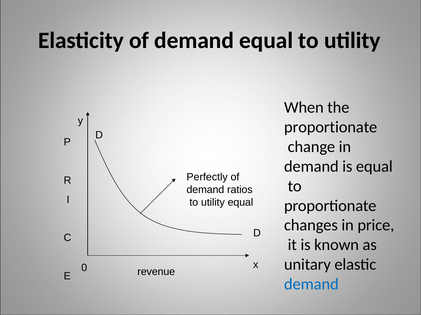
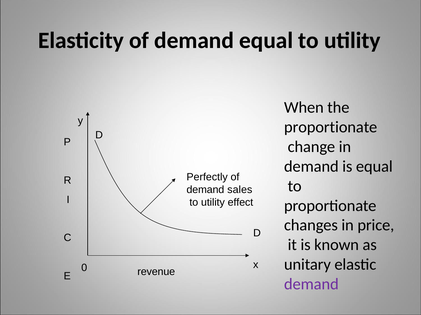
ratios: ratios -> sales (240, 190)
utility equal: equal -> effect (240, 203)
demand colour: blue -> purple (311, 285)
